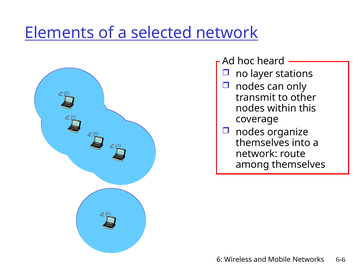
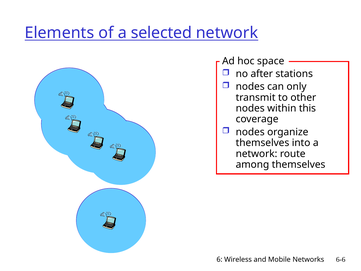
heard: heard -> space (271, 61)
layer: layer -> after (262, 74)
